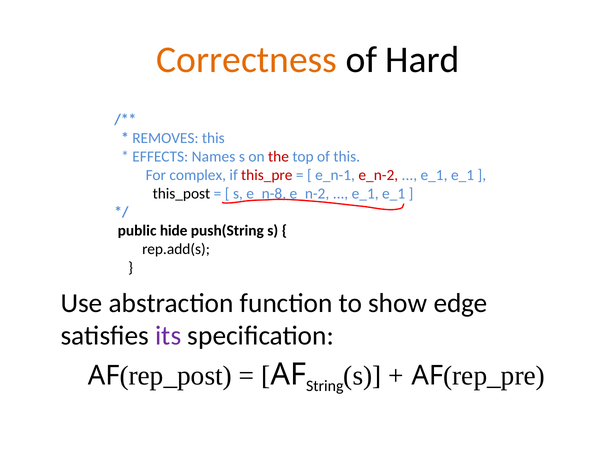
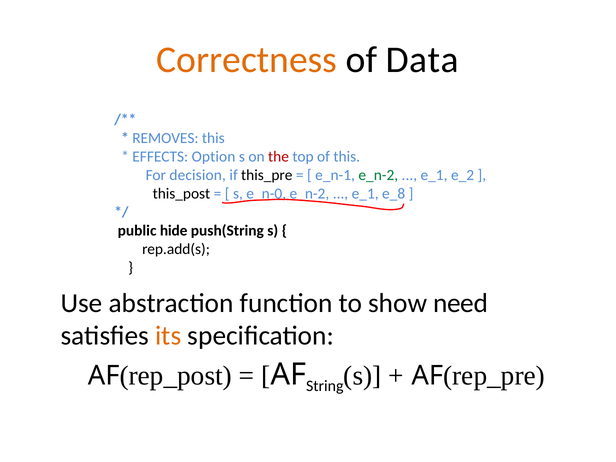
Hard: Hard -> Data (422, 60)
Names: Names -> Option (214, 157)
complex: complex -> decision (198, 175)
this_pre colour: red -> black (267, 175)
e_n-2 colour: red -> green (378, 175)
e_1: e_1 -> e_2 (463, 175)
e_n-8: e_n-8 -> e_n-0 (266, 194)
e_1: e_1 -> e_8 (394, 194)
edge: edge -> need (461, 303)
its colour: purple -> orange (168, 336)
